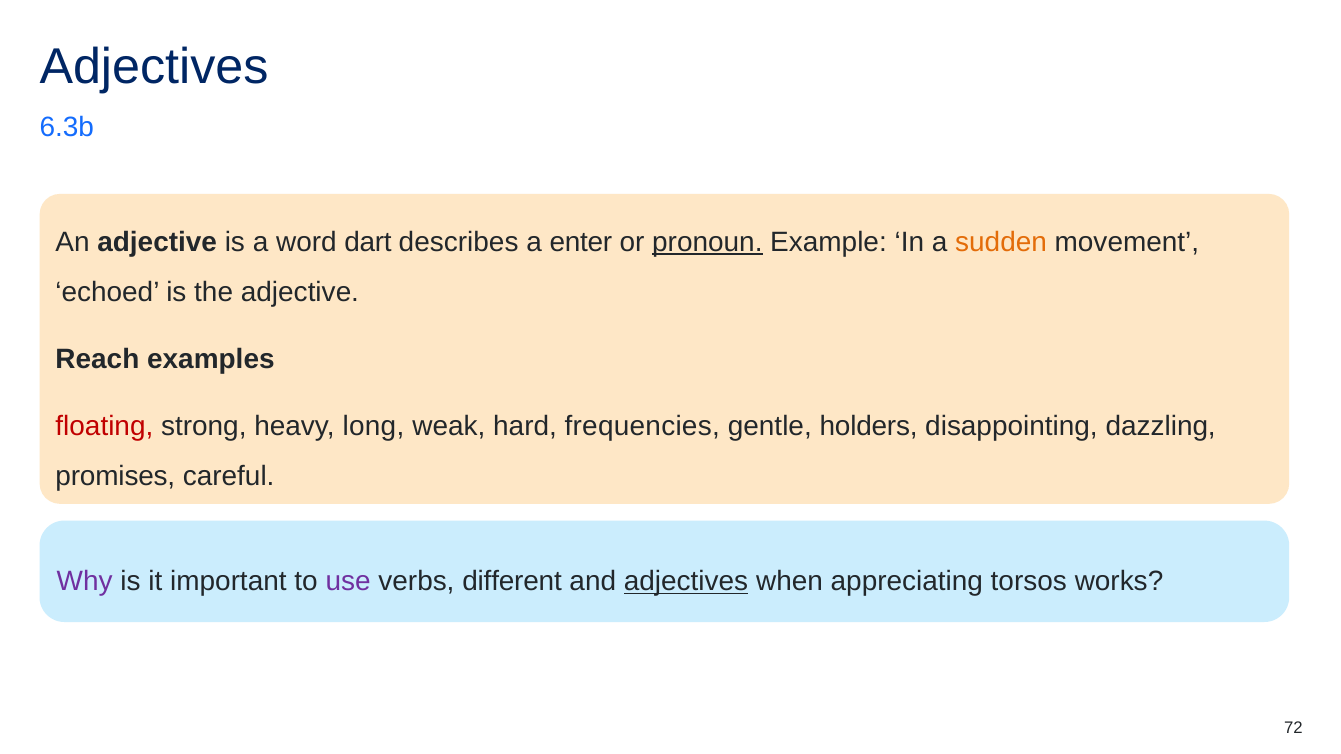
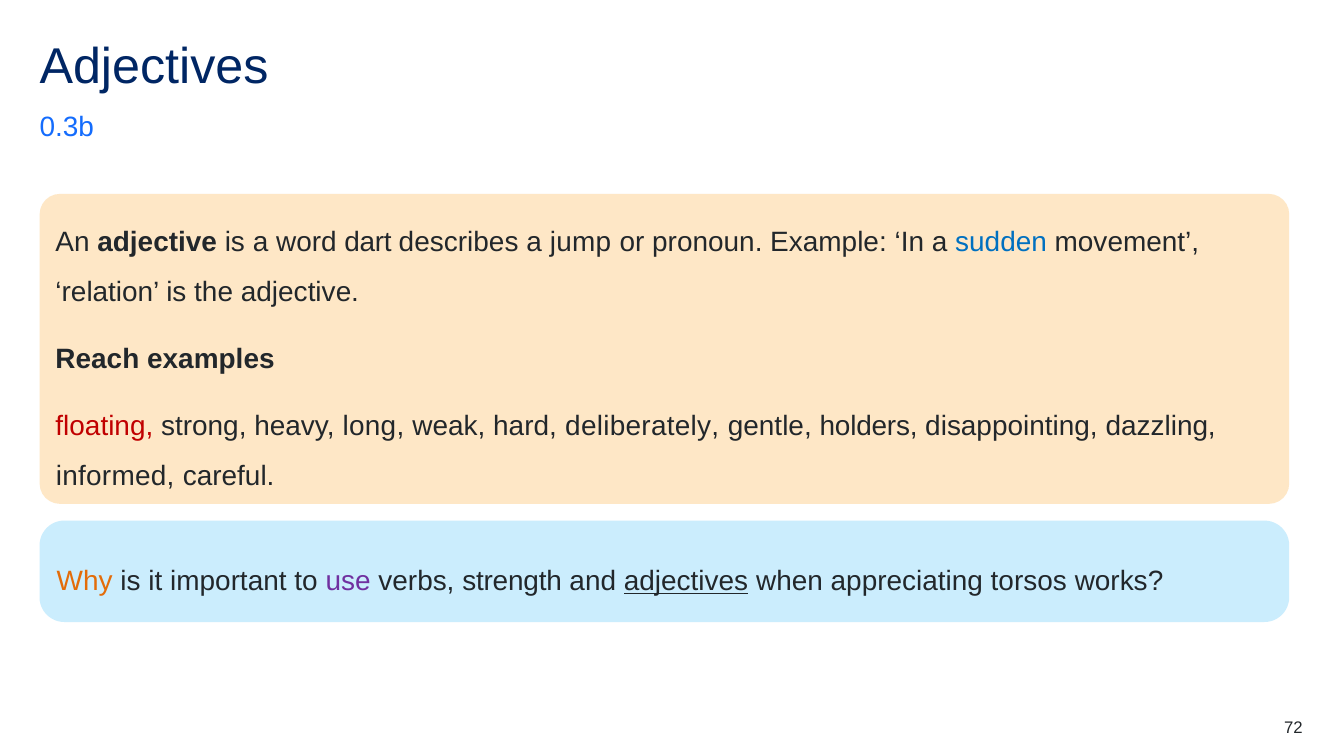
6.3b: 6.3b -> 0.3b (67, 127)
enter: enter -> jump (581, 242)
pronoun underline: present -> none (707, 242)
sudden colour: orange -> blue (1001, 242)
echoed: echoed -> relation (107, 292)
frequencies: frequencies -> deliberately (642, 426)
promises: promises -> informed (115, 477)
Why colour: purple -> orange (85, 582)
different: different -> strength (512, 582)
